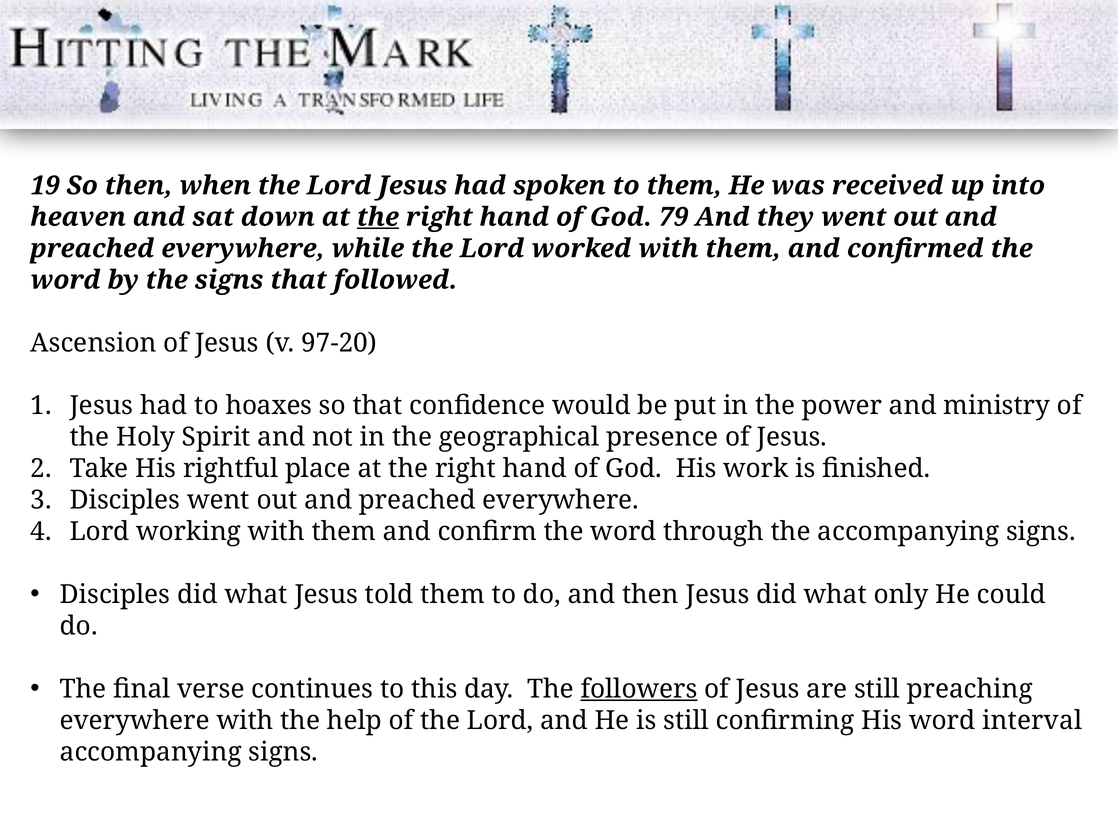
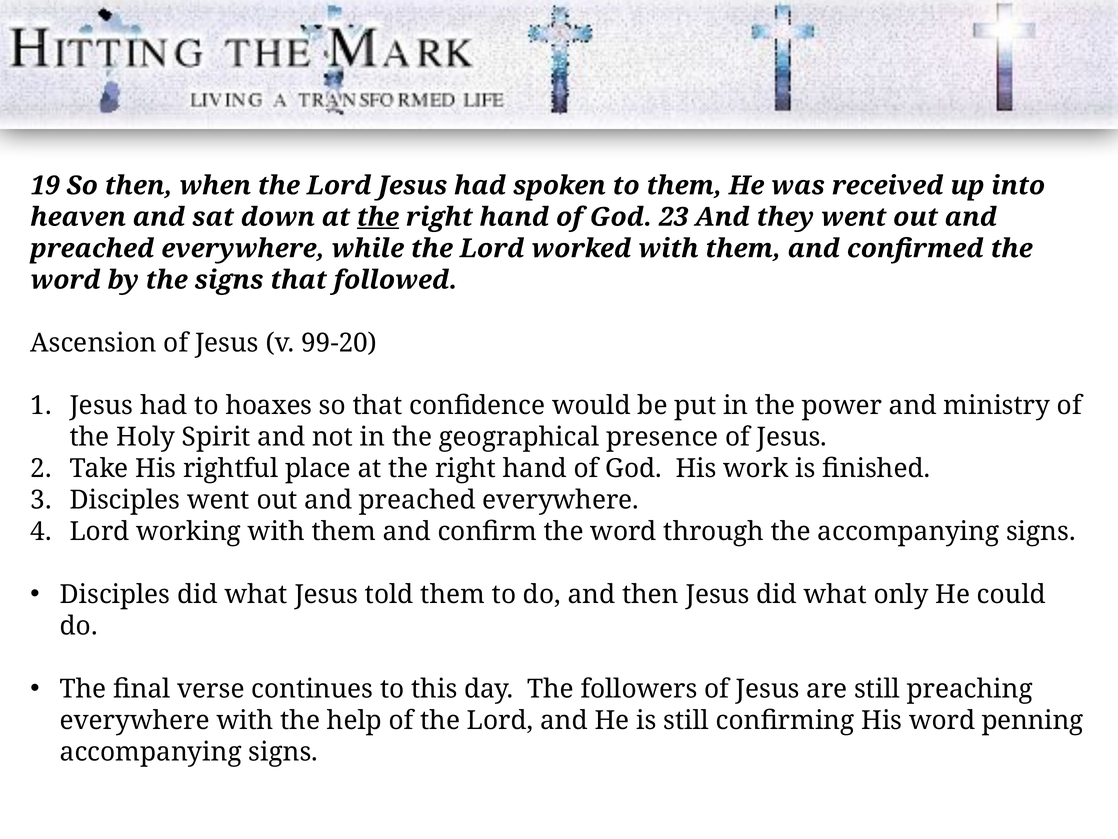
79: 79 -> 23 (674, 217)
97-20: 97-20 -> 99-20 (339, 343)
followers underline: present -> none (639, 689)
interval: interval -> penning (1032, 720)
